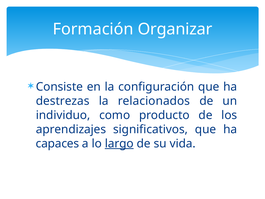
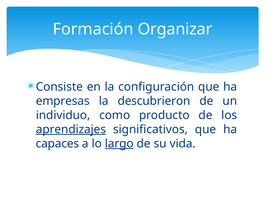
destrezas: destrezas -> empresas (63, 101)
relacionados: relacionados -> descubrieron (154, 101)
aprendizajes underline: none -> present (71, 129)
